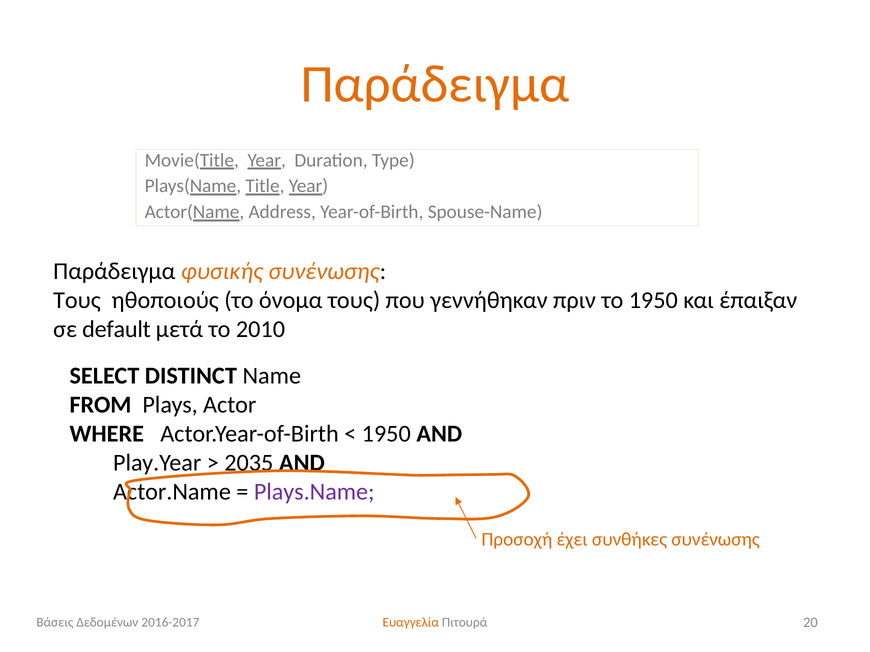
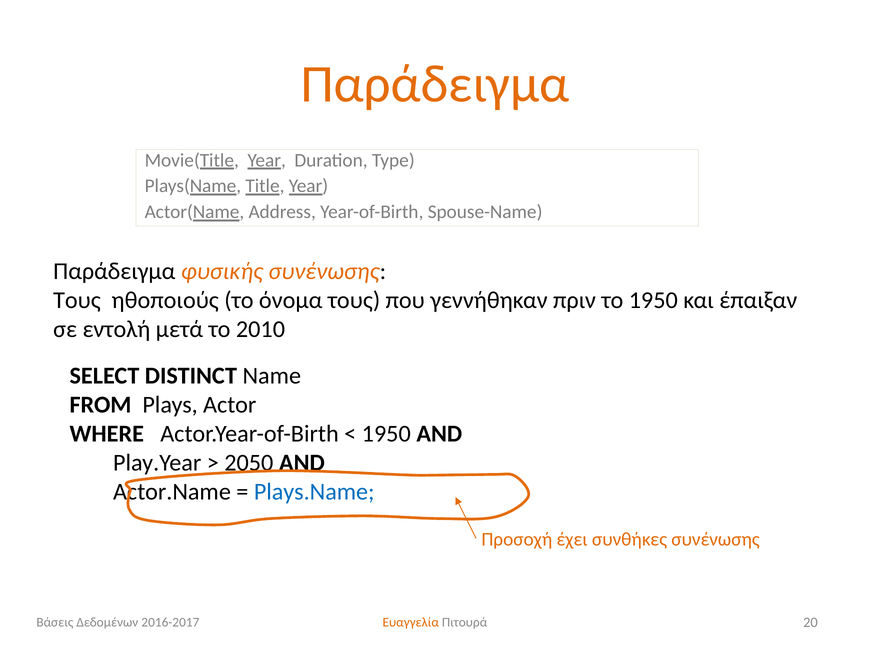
default: default -> εντολή (116, 329)
2035: 2035 -> 2050 (249, 463)
Plays.Name colour: purple -> blue (314, 492)
